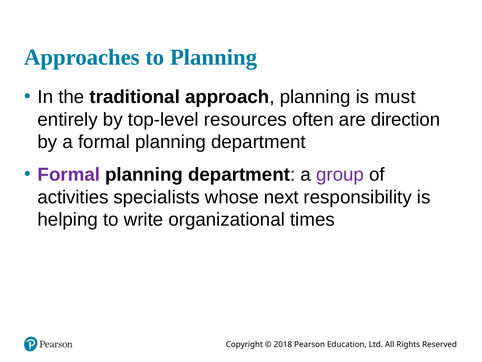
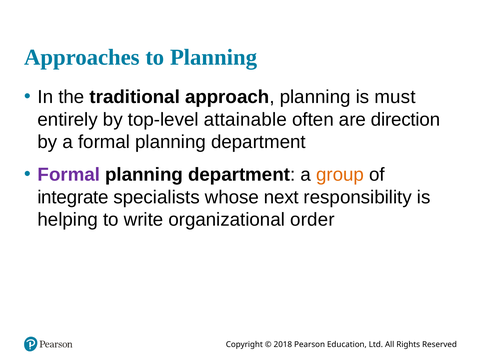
resources: resources -> attainable (245, 119)
group colour: purple -> orange (340, 174)
activities: activities -> integrate (73, 197)
times: times -> order (312, 219)
